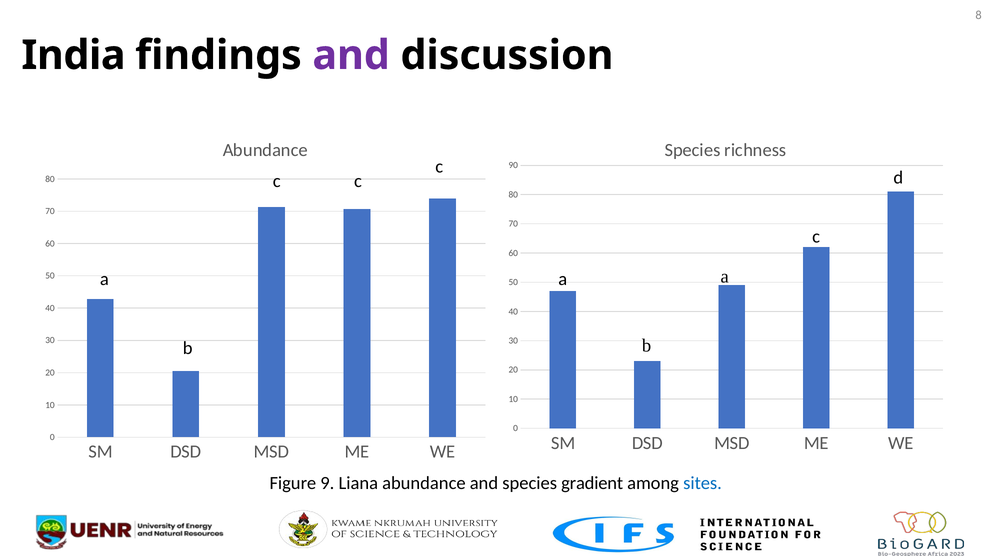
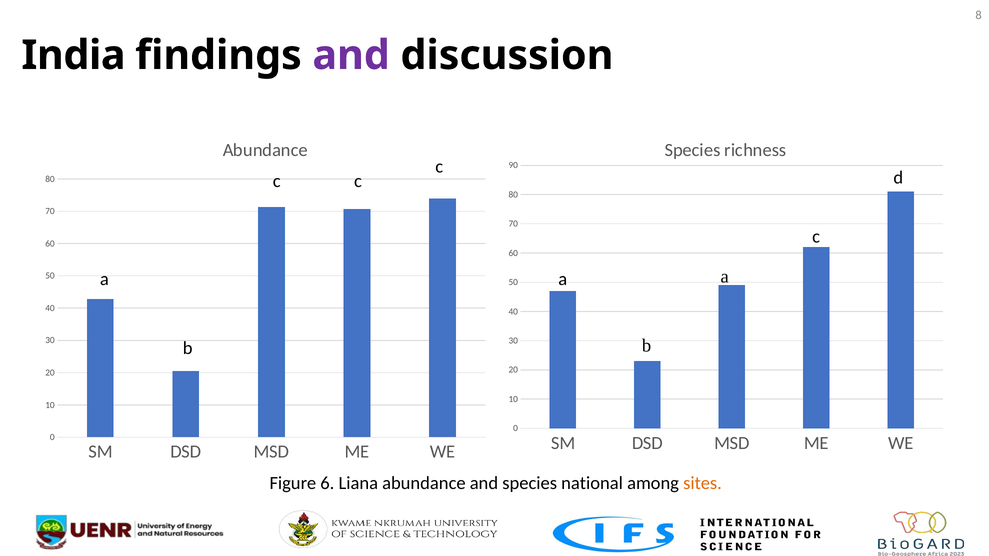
9: 9 -> 6 (327, 484)
gradient: gradient -> national (592, 484)
sites colour: blue -> orange (703, 484)
